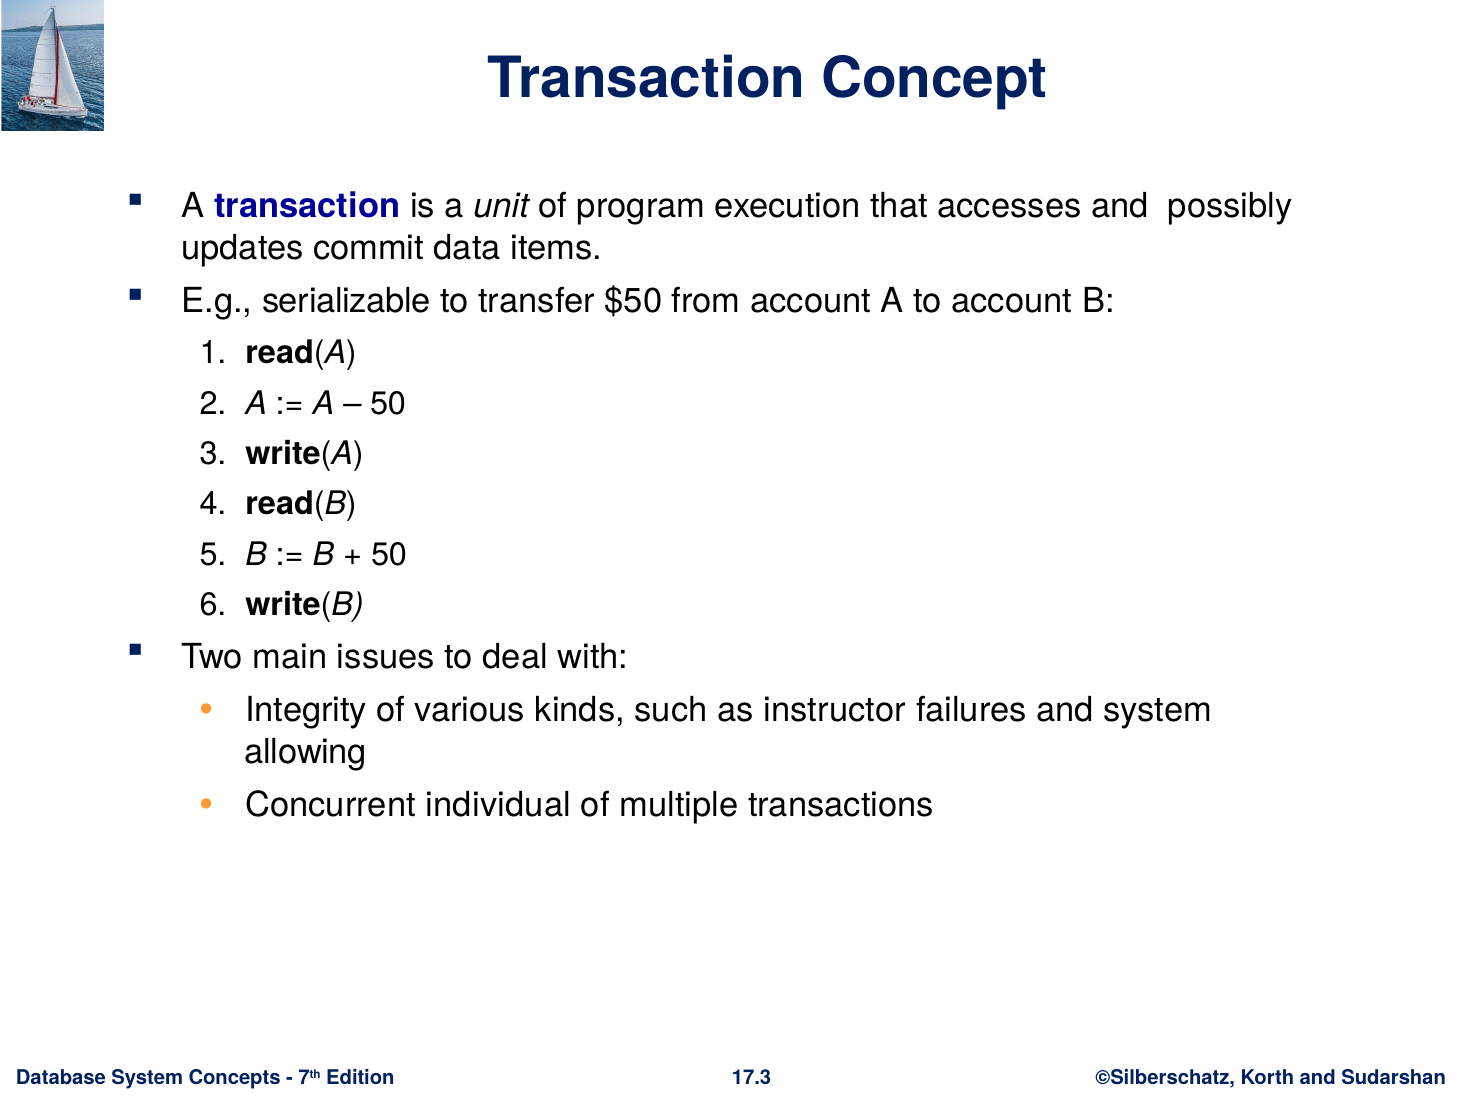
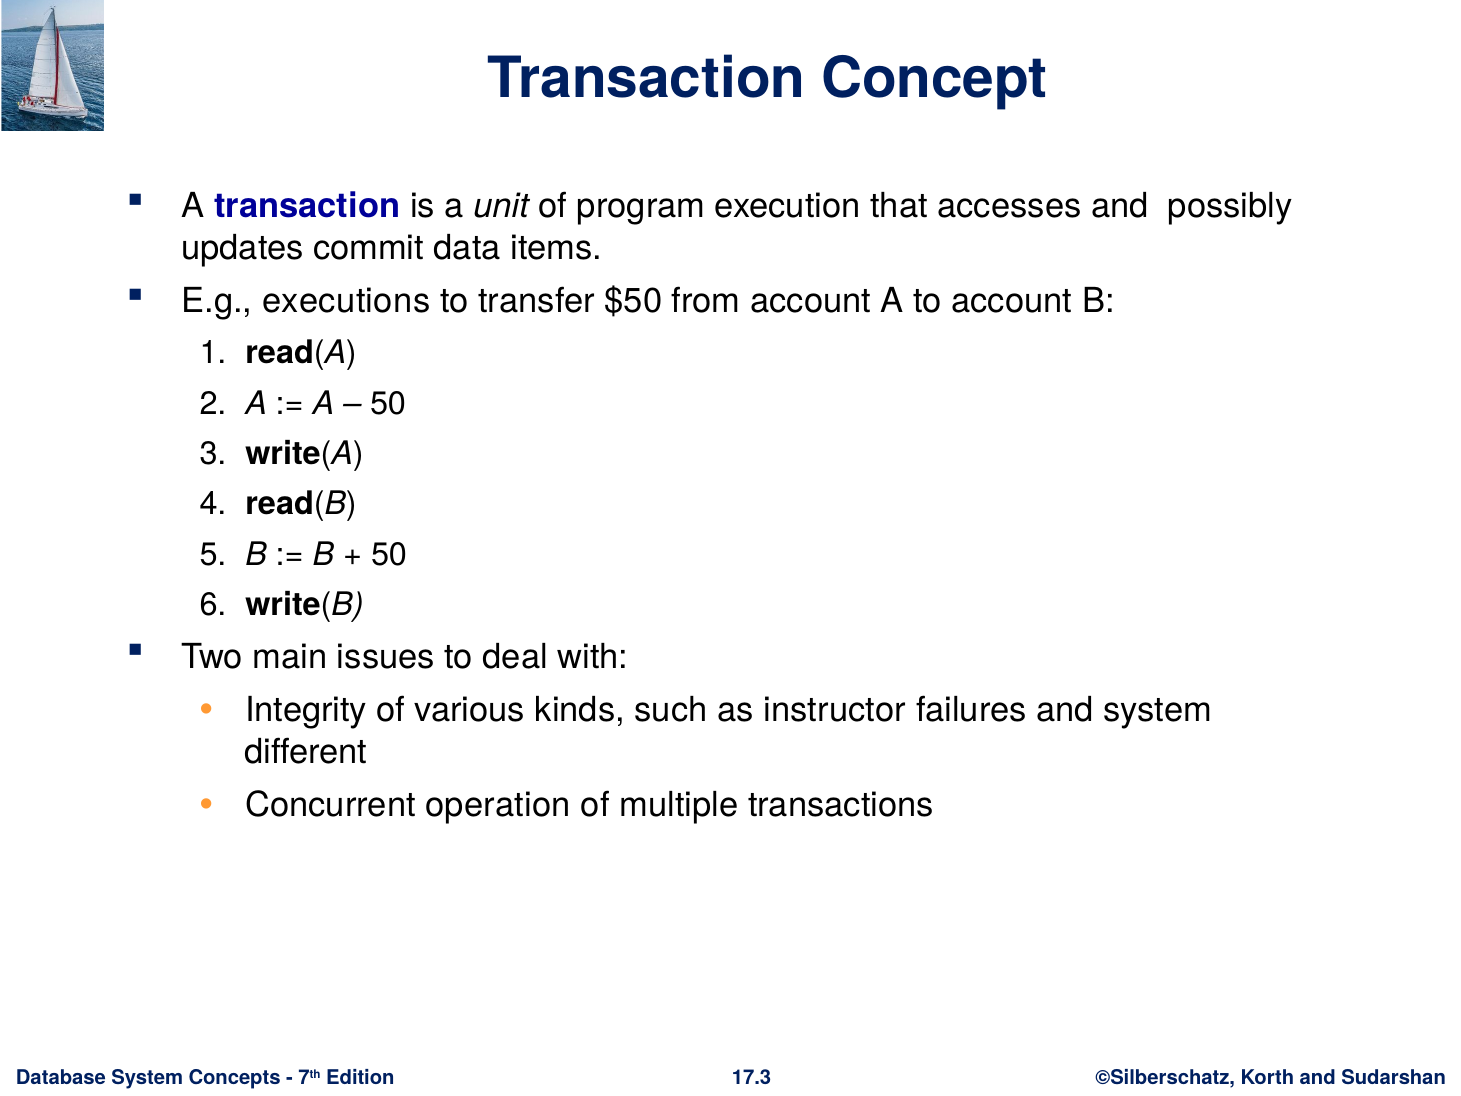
serializable: serializable -> executions (346, 301)
allowing: allowing -> different (306, 752)
individual: individual -> operation (498, 805)
